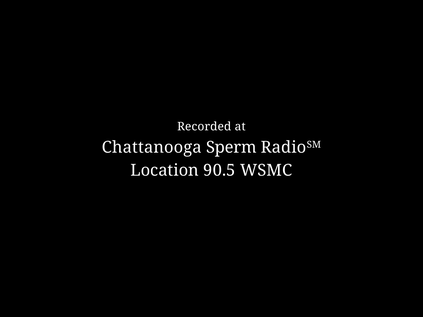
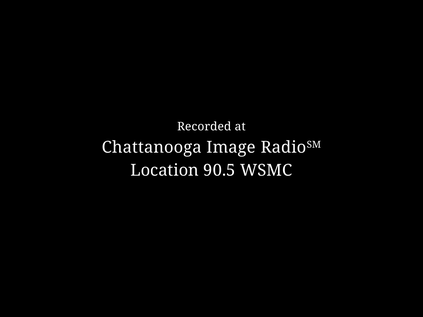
Sperm: Sperm -> Image (231, 147)
